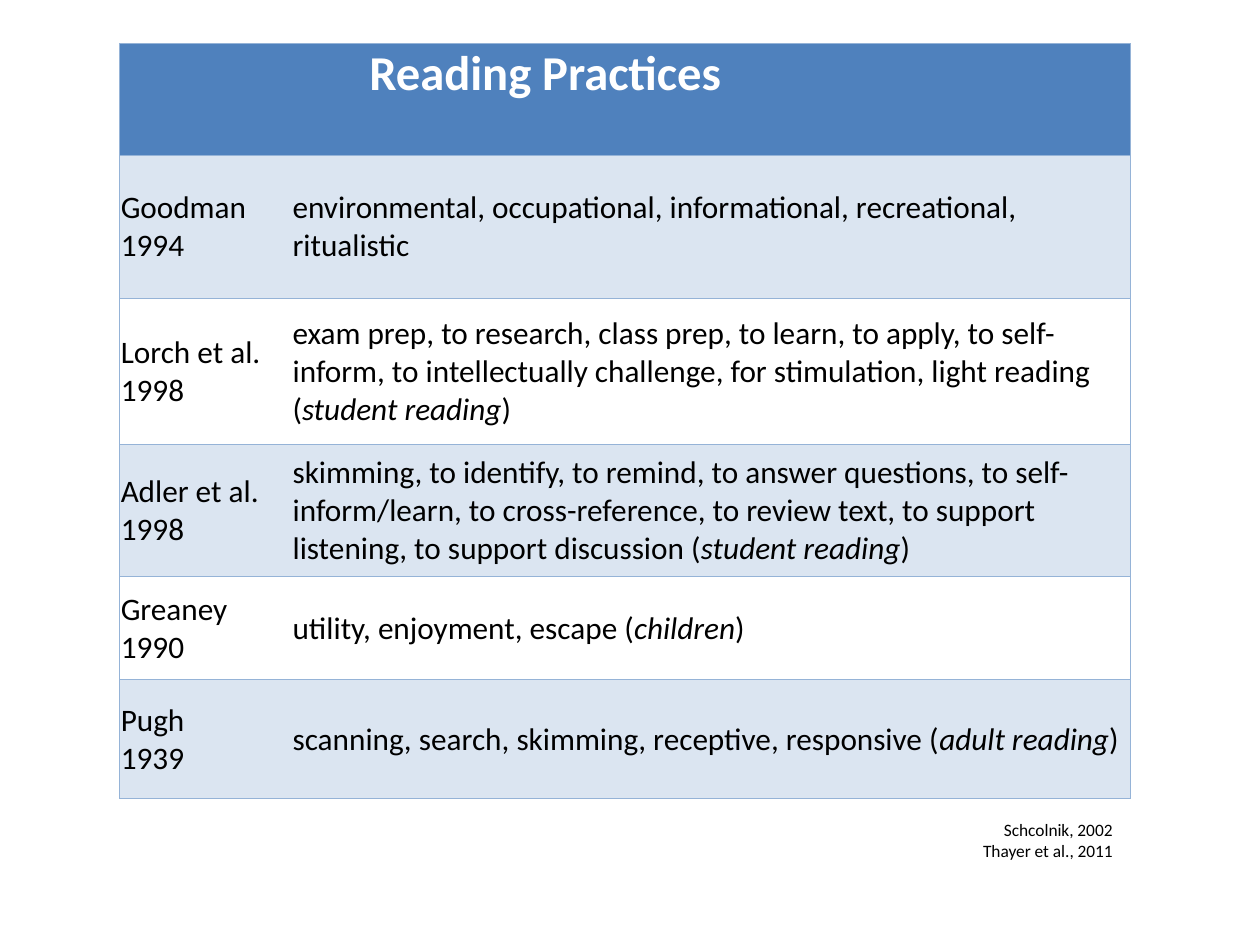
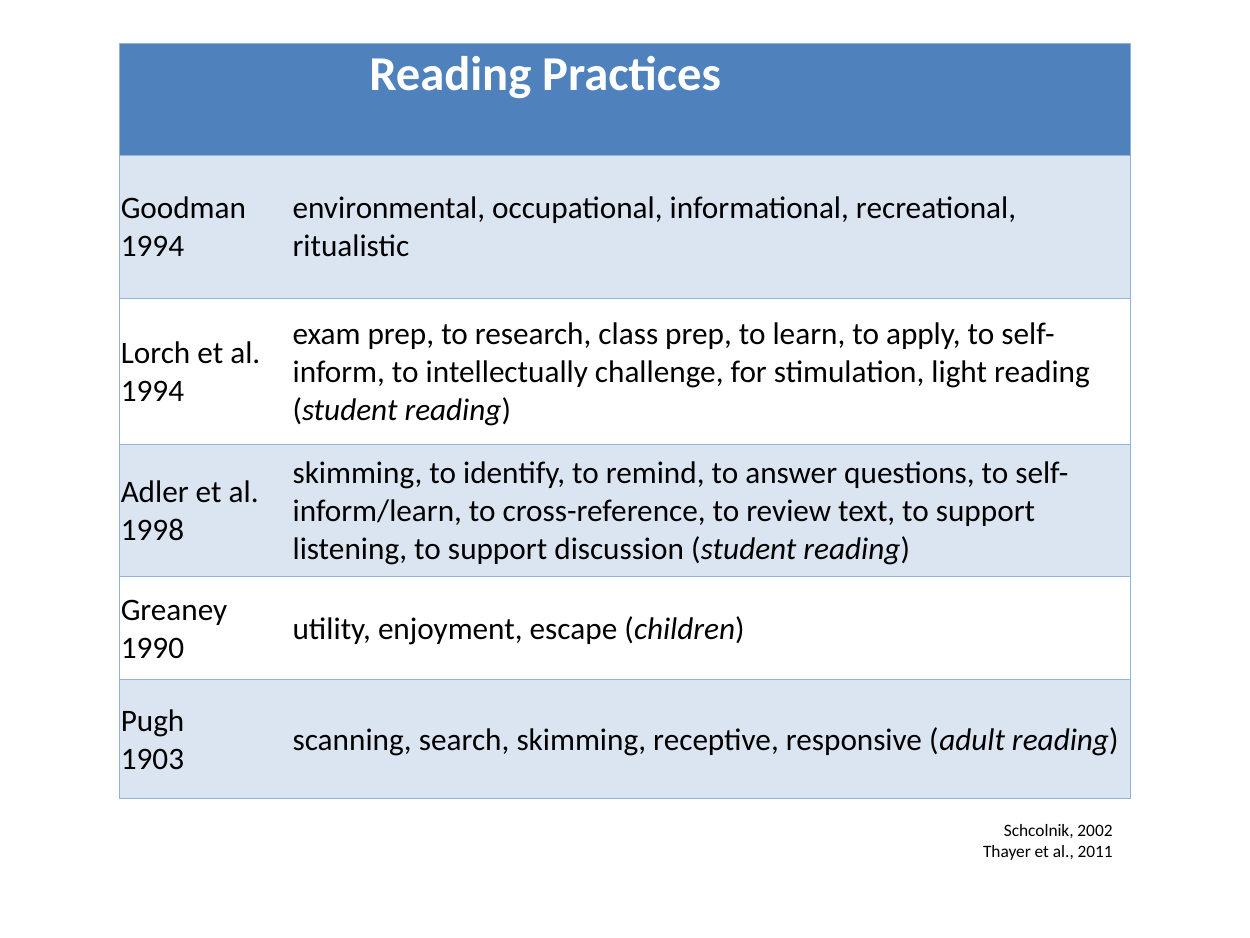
1998: 1998 -> 1994 (152, 391)
1939: 1939 -> 1903 (152, 758)
